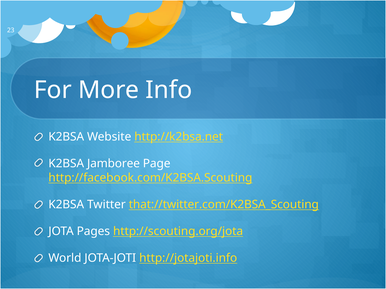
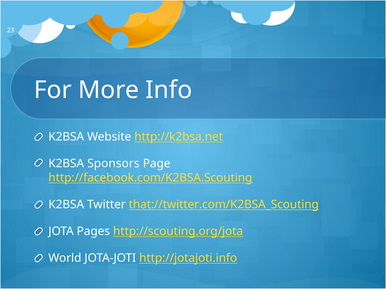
Jamboree: Jamboree -> Sponsors (113, 164)
